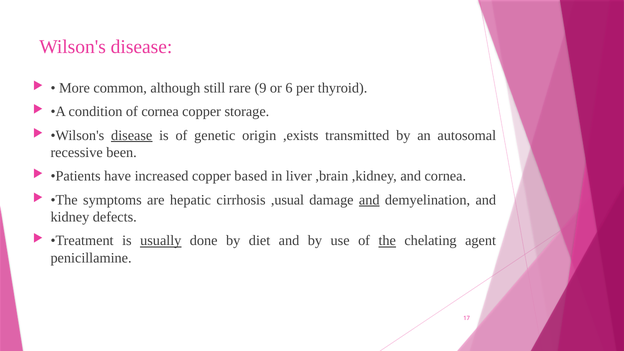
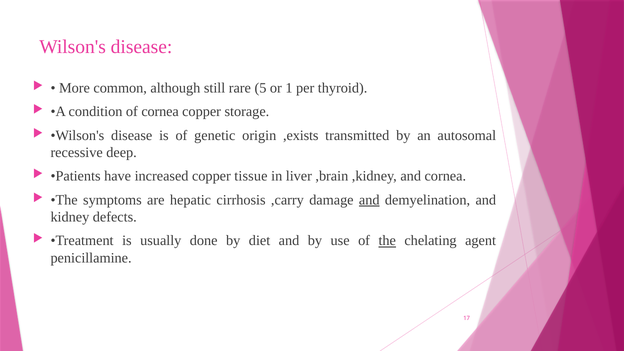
9: 9 -> 5 (260, 88)
6: 6 -> 1 (289, 88)
disease underline: present -> none (132, 135)
been: been -> deep (122, 153)
based: based -> tissue (251, 176)
,usual: ,usual -> ,carry (287, 200)
usually underline: present -> none (161, 241)
